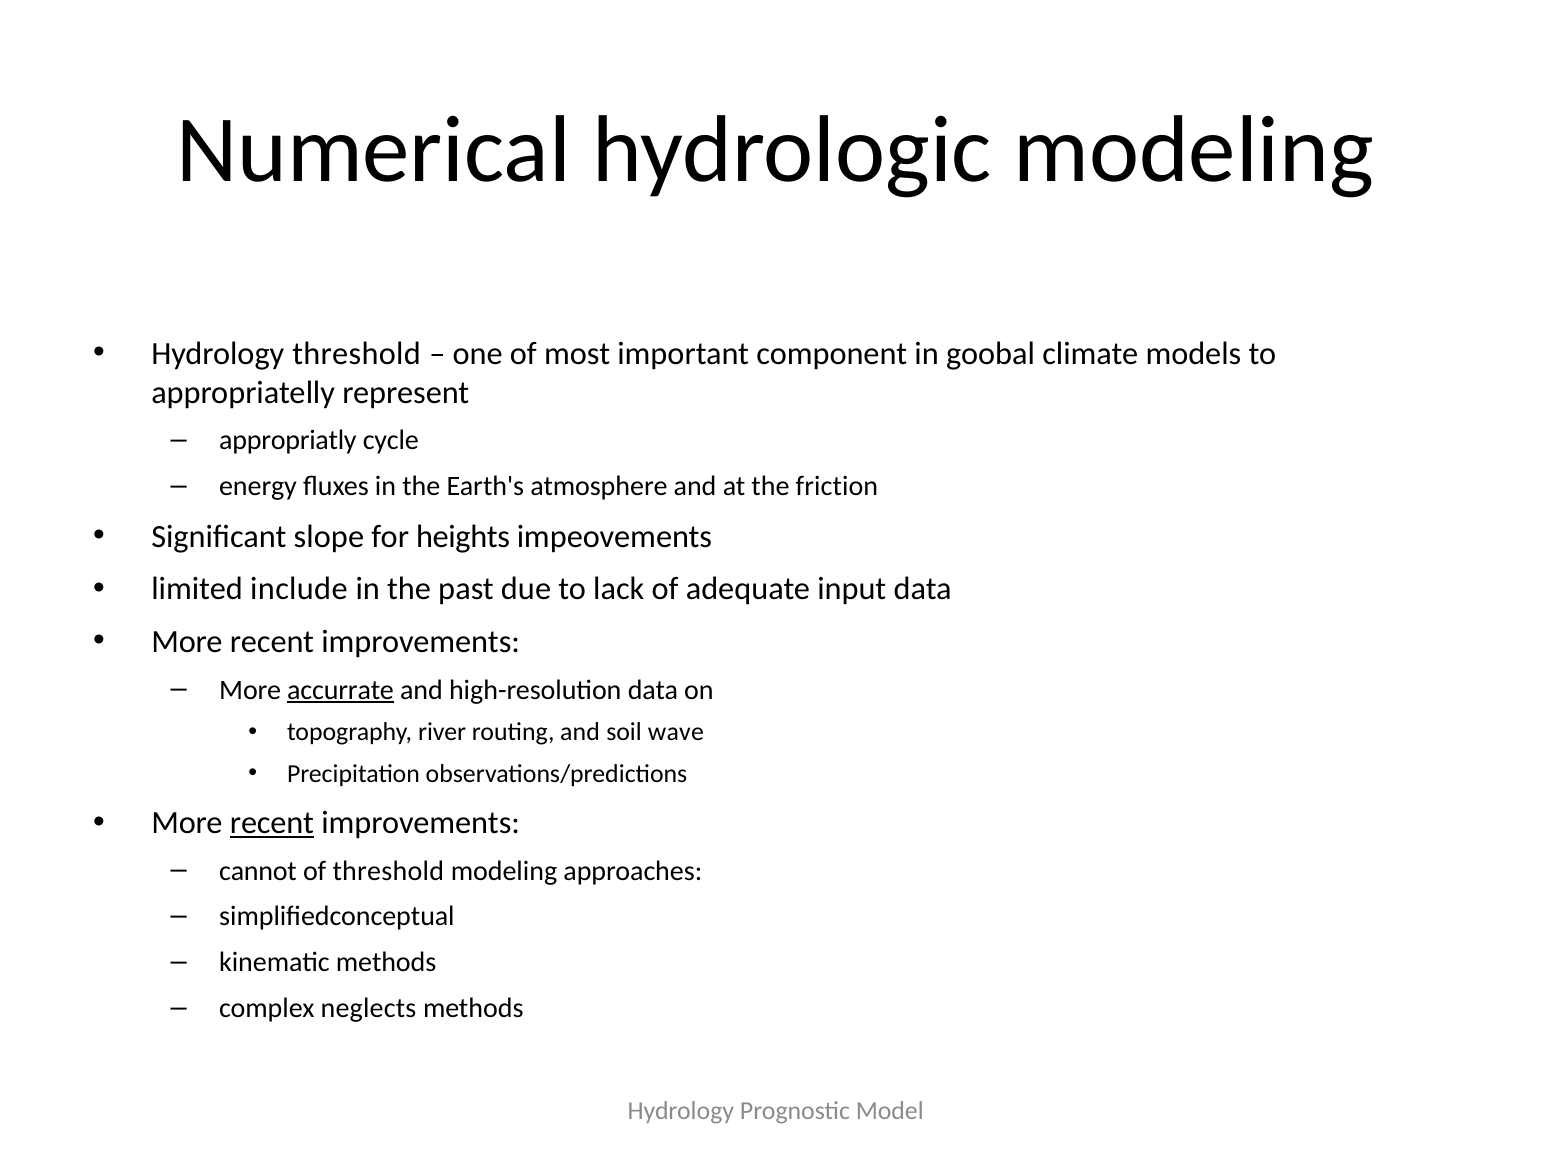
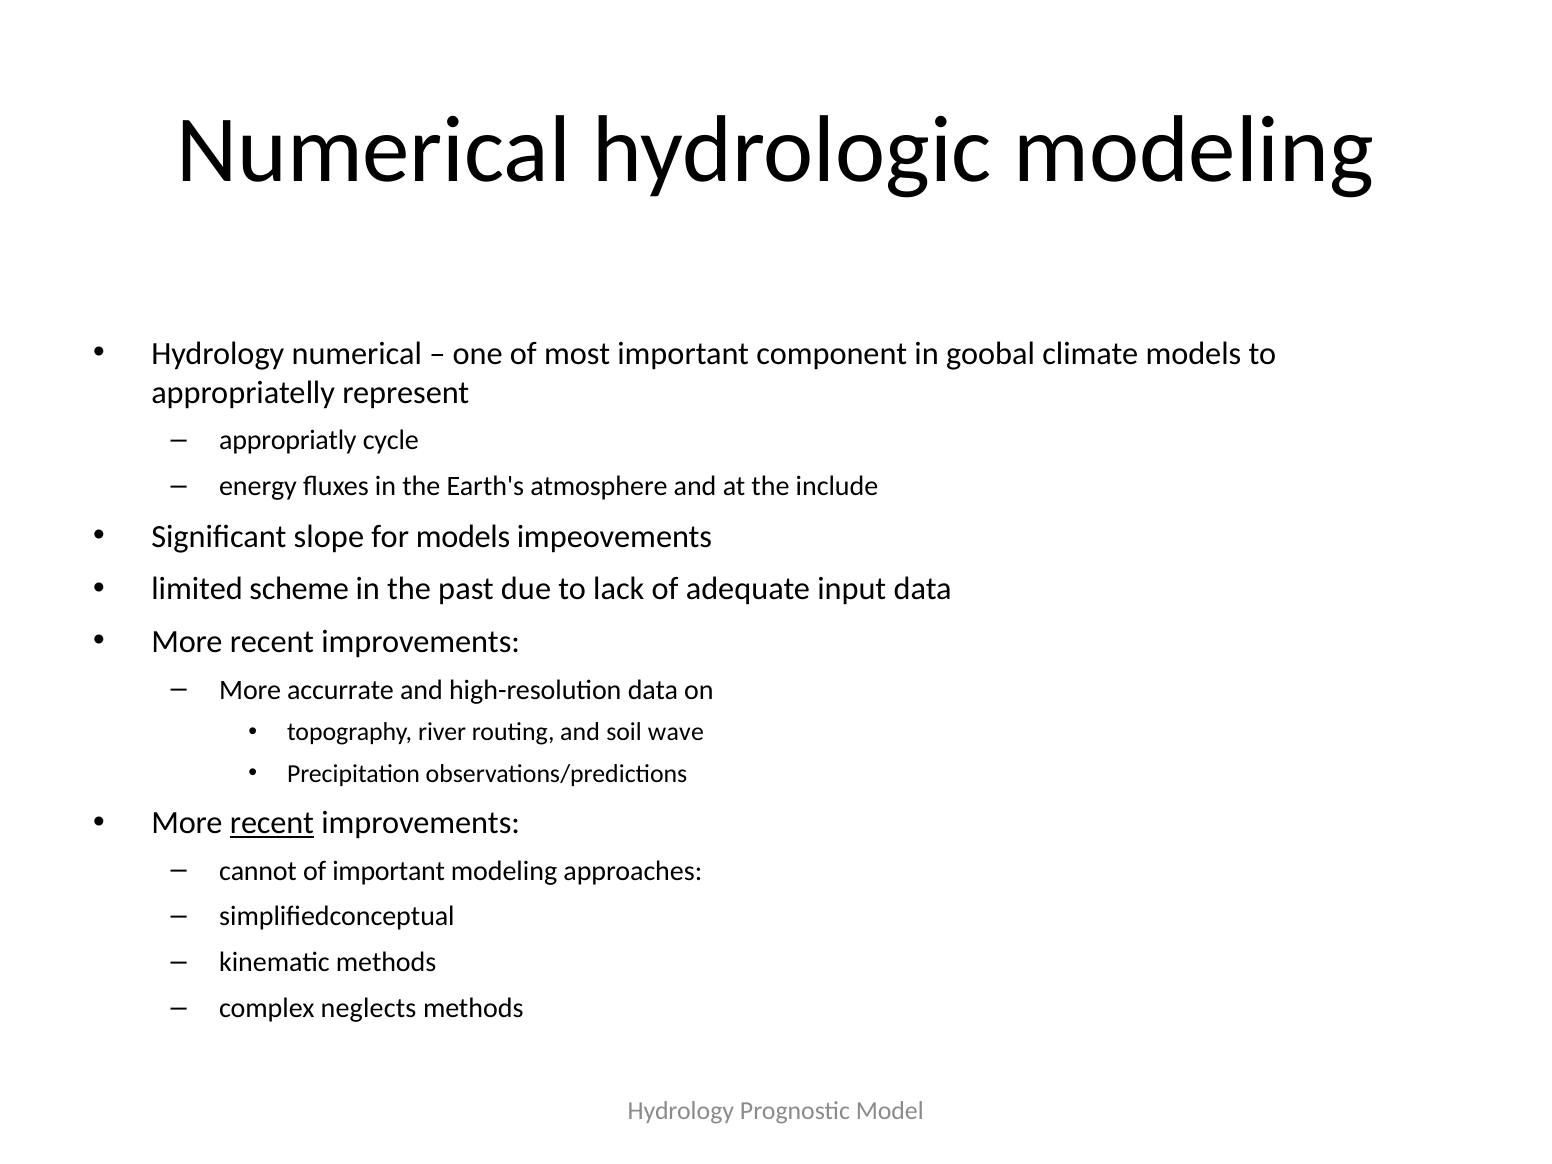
Hydrology threshold: threshold -> numerical (357, 354)
friction: friction -> include (837, 486)
for heights: heights -> models (463, 537)
include: include -> scheme (299, 589)
accurrate underline: present -> none (341, 690)
of threshold: threshold -> important (389, 871)
